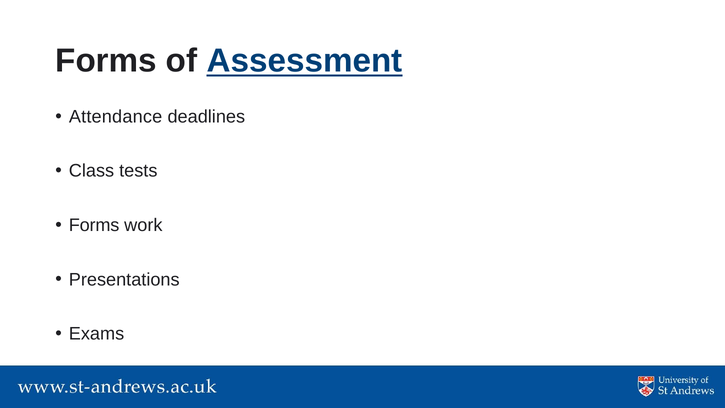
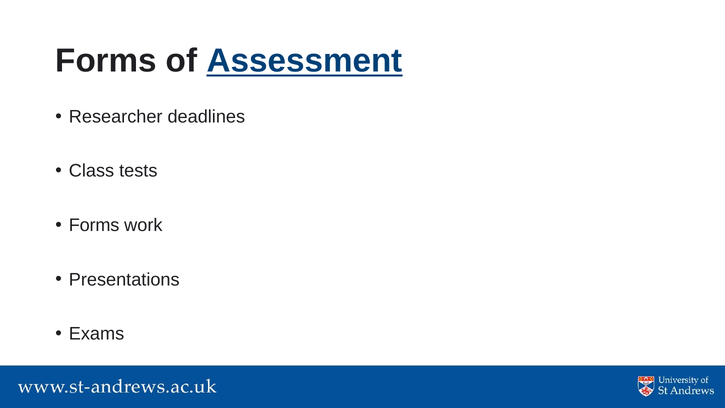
Attendance: Attendance -> Researcher (116, 117)
